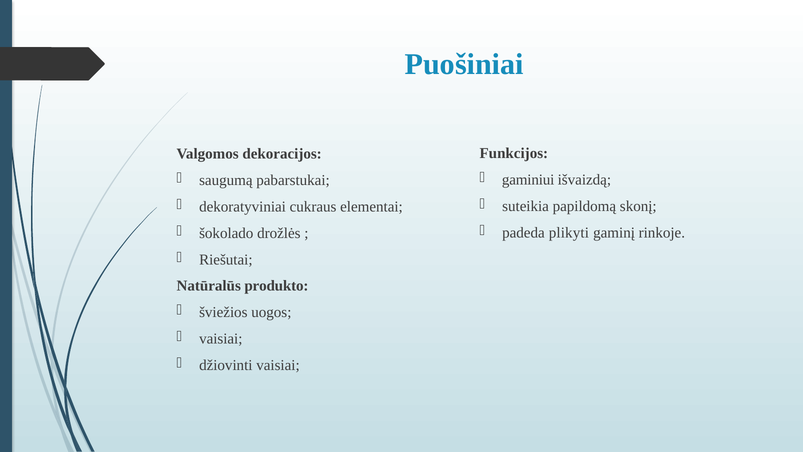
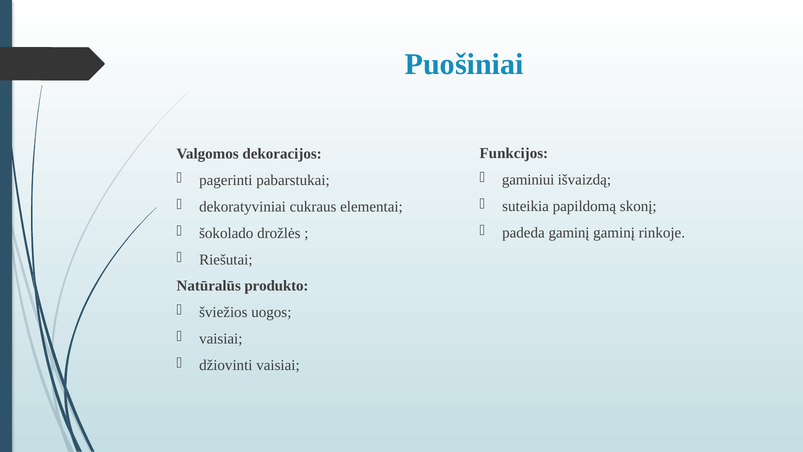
saugumą: saugumą -> pagerinti (226, 180)
padeda plikyti: plikyti -> gaminį (569, 232)
